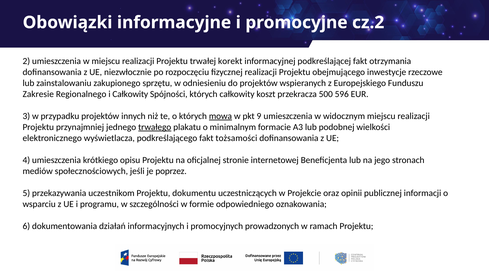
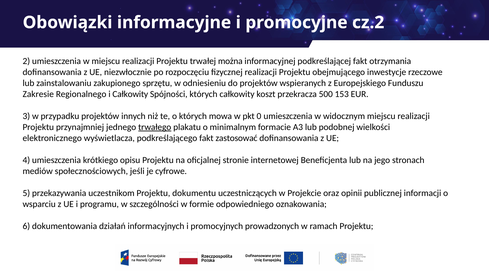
korekt: korekt -> można (230, 61)
596: 596 -> 153 (342, 94)
mowa underline: present -> none (220, 116)
9: 9 -> 0 (259, 116)
tożsamości: tożsamości -> zastosować (236, 138)
poprzez: poprzez -> cyfrowe (171, 171)
